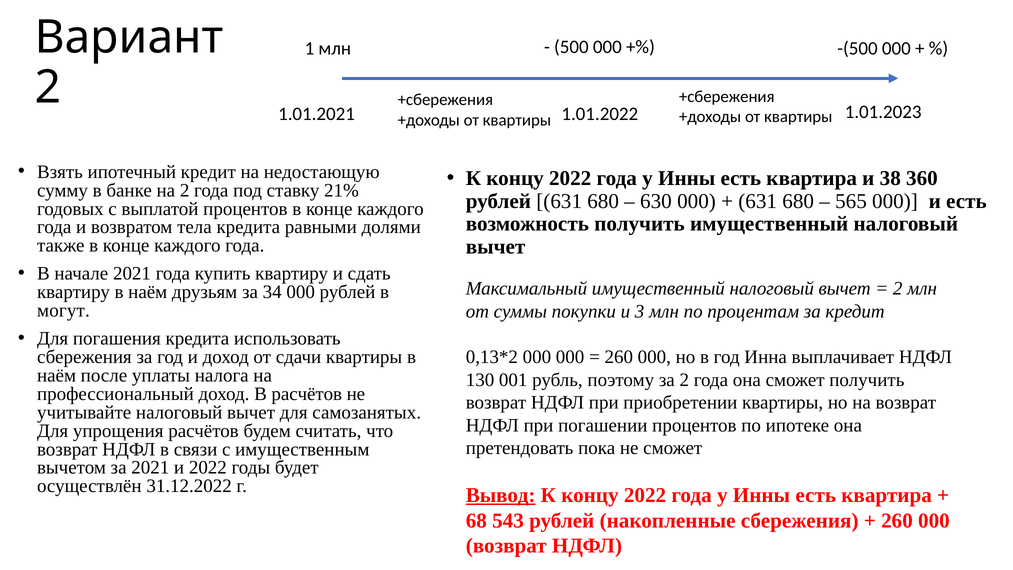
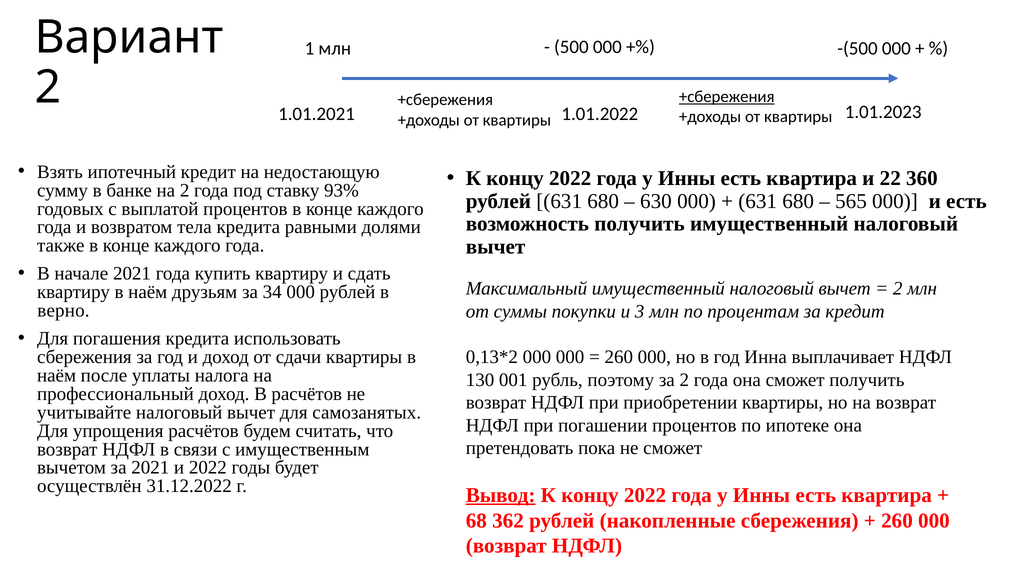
+сбережения underline: none -> present (727, 97)
38: 38 -> 22 (890, 178)
21%: 21% -> 93% (342, 190)
могут: могут -> верно (63, 310)
543: 543 -> 362 (508, 520)
